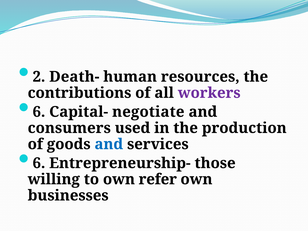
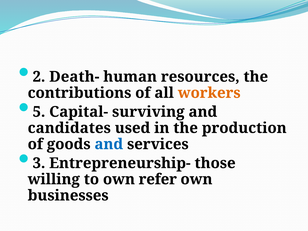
workers colour: purple -> orange (209, 93)
6: 6 -> 5 (39, 112)
negotiate: negotiate -> surviving (148, 112)
consumers: consumers -> candidates (69, 128)
6: 6 -> 3 (39, 163)
